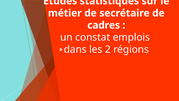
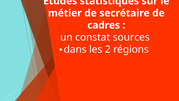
emplois: emplois -> sources (131, 37)
